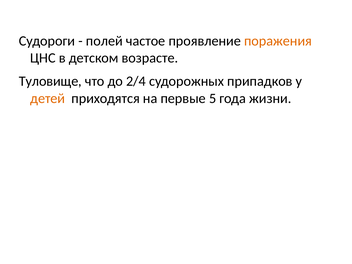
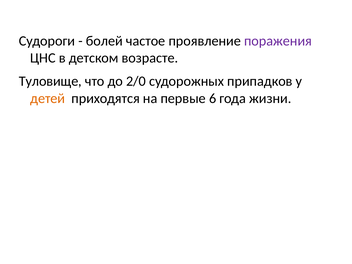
полей: полей -> болей (104, 41)
поражения colour: orange -> purple (278, 41)
2/4: 2/4 -> 2/0 (136, 81)
5: 5 -> 6 (213, 98)
